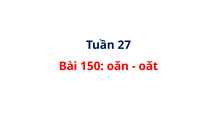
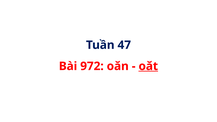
27: 27 -> 47 (124, 45)
150: 150 -> 972 (92, 66)
oăt underline: none -> present (148, 66)
